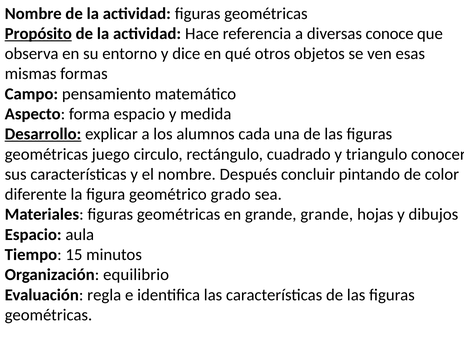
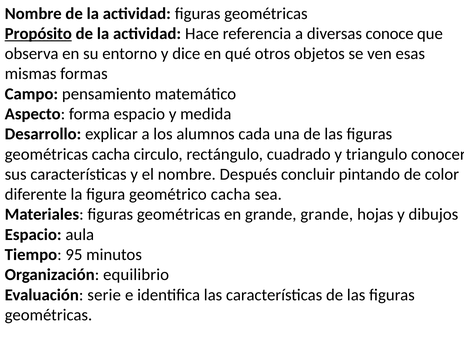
Desarrollo underline: present -> none (43, 134)
geométricas juego: juego -> cacha (111, 154)
geométrico grado: grado -> cacha (231, 194)
15: 15 -> 95 (74, 255)
regla: regla -> serie (104, 295)
